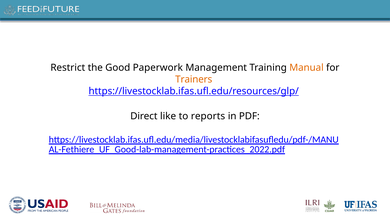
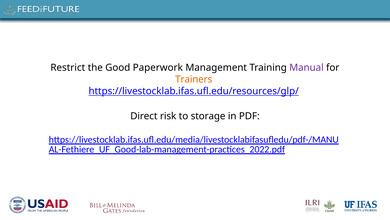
Manual colour: orange -> purple (306, 67)
like: like -> risk (168, 116)
reports: reports -> storage (208, 116)
